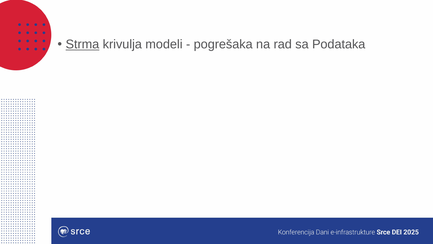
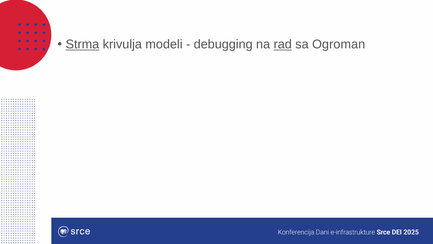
pogrešaka: pogrešaka -> debugging (223, 44)
rad underline: none -> present (283, 44)
Podataka: Podataka -> Ogroman (339, 44)
